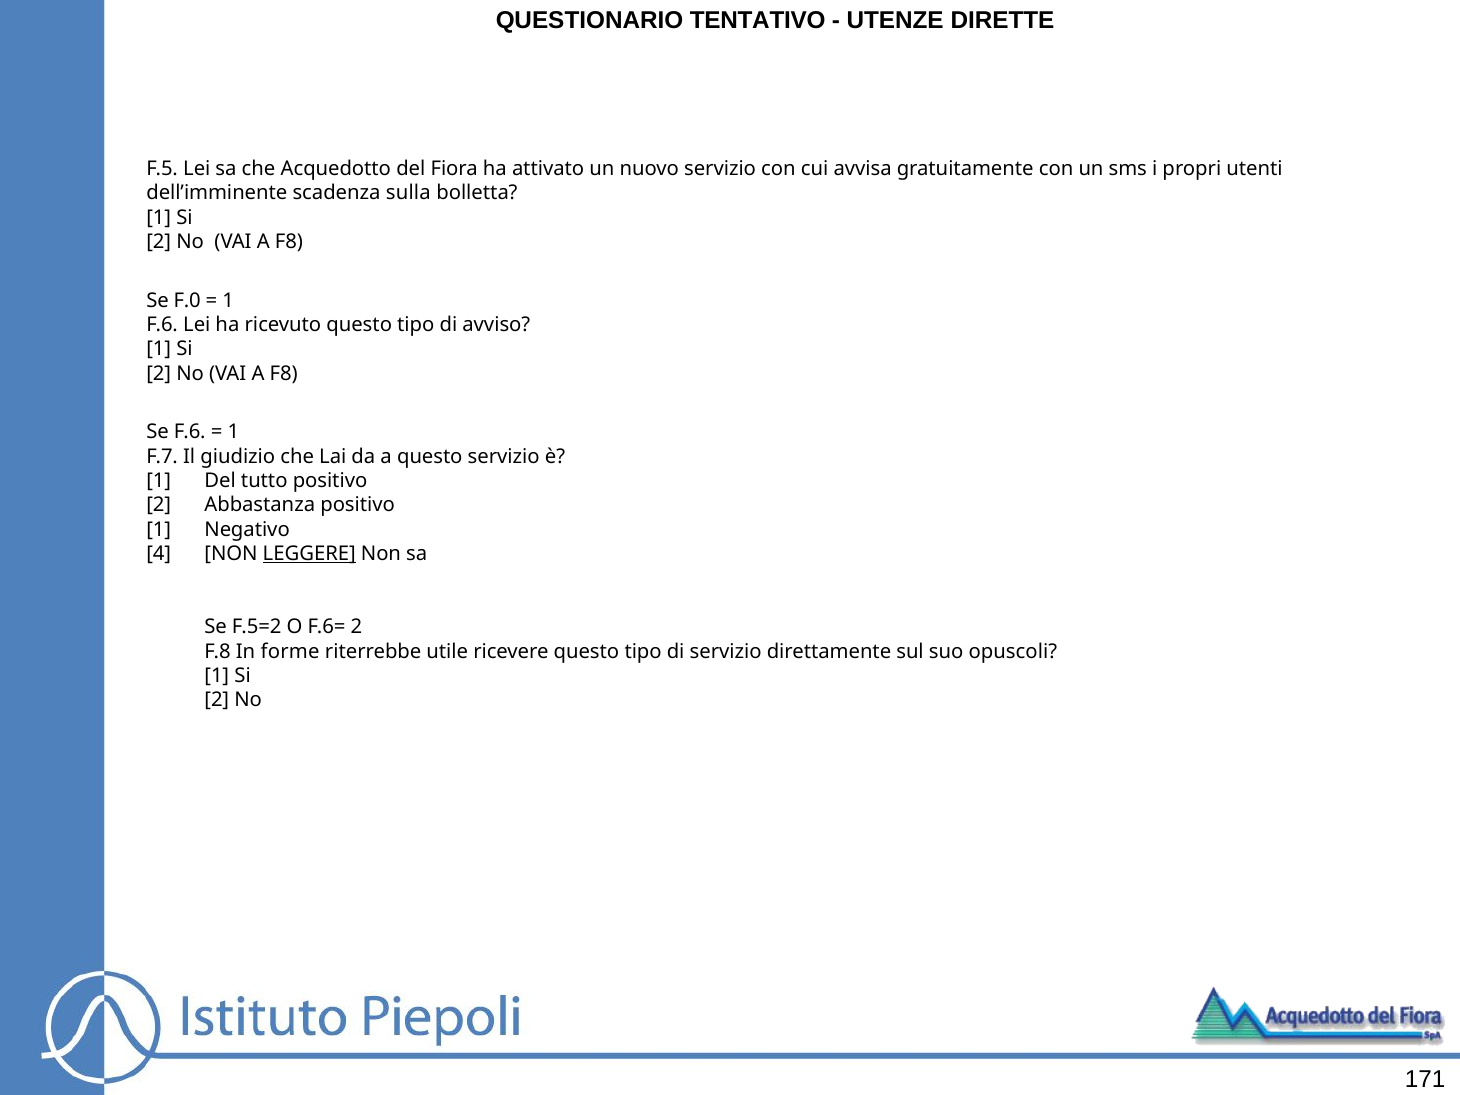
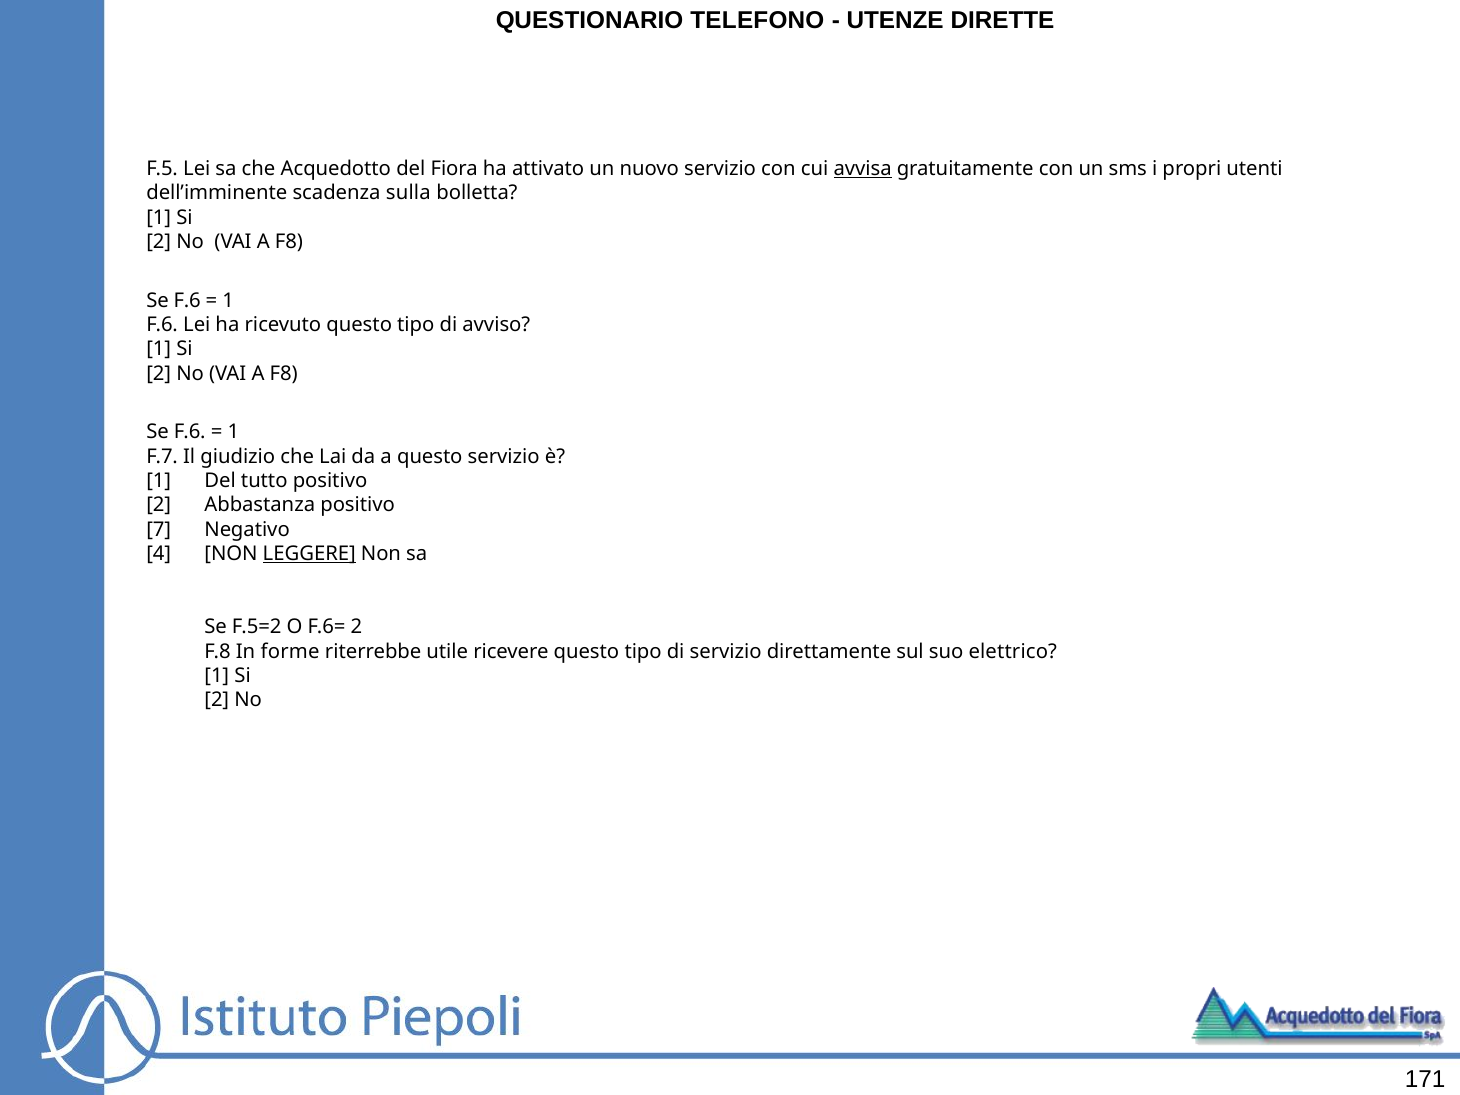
TENTATIVO: TENTATIVO -> TELEFONO (757, 21)
avvisa underline: none -> present (863, 169)
F.0: F.0 -> F.6 (187, 300)
1: 1 -> 7 (159, 529)
opuscoli: opuscoli -> elettrico (1013, 651)
